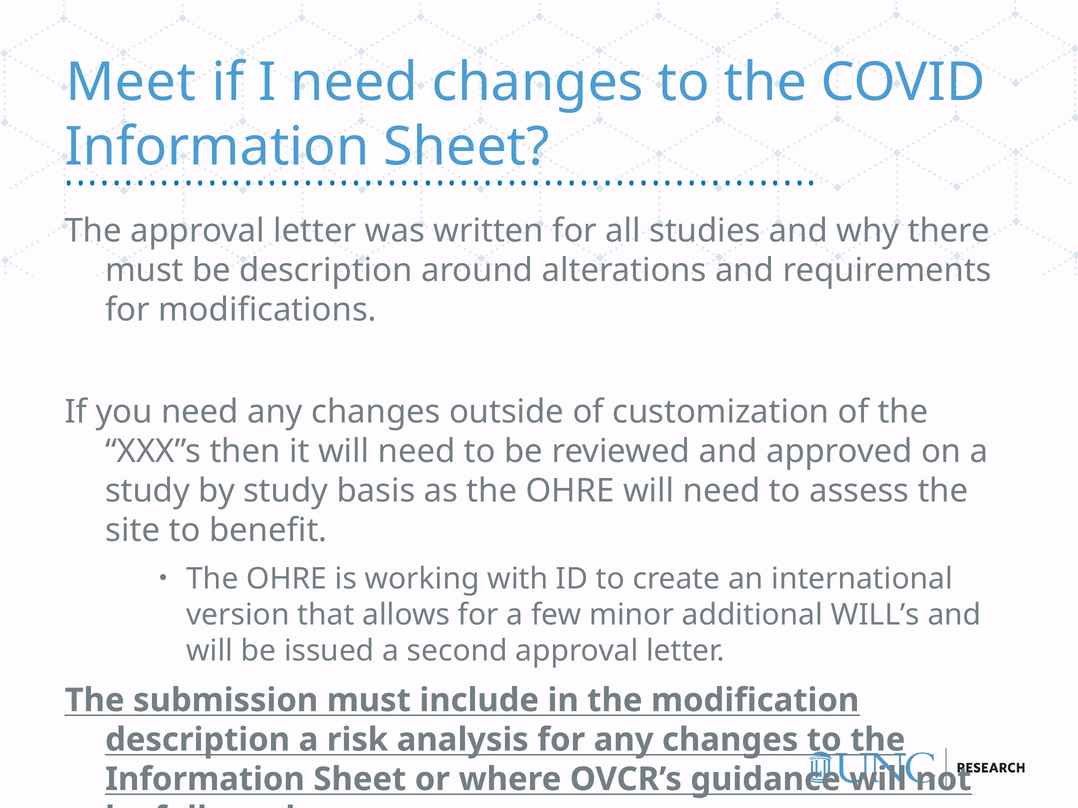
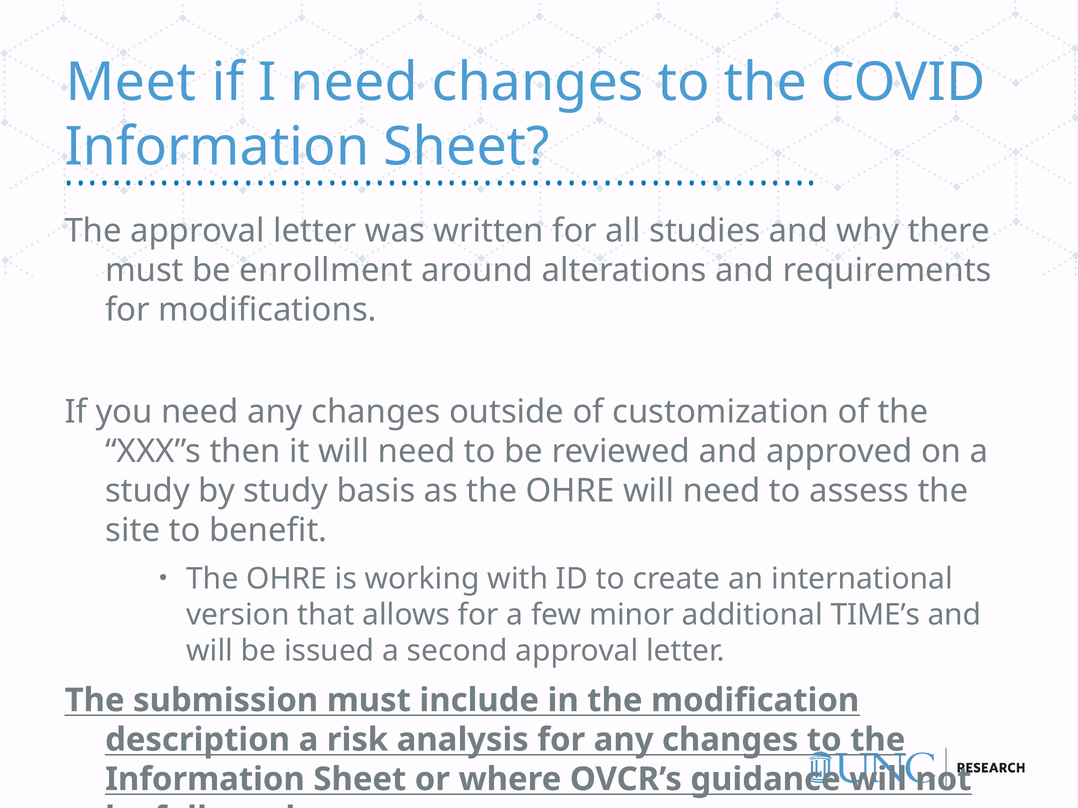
be description: description -> enrollment (326, 271)
WILL’s: WILL’s -> TIME’s (875, 615)
